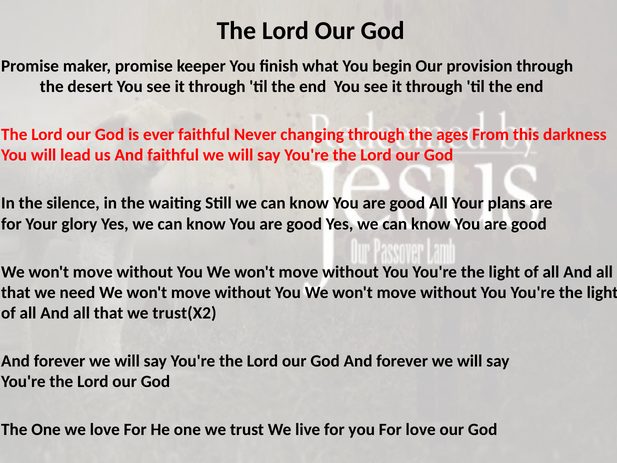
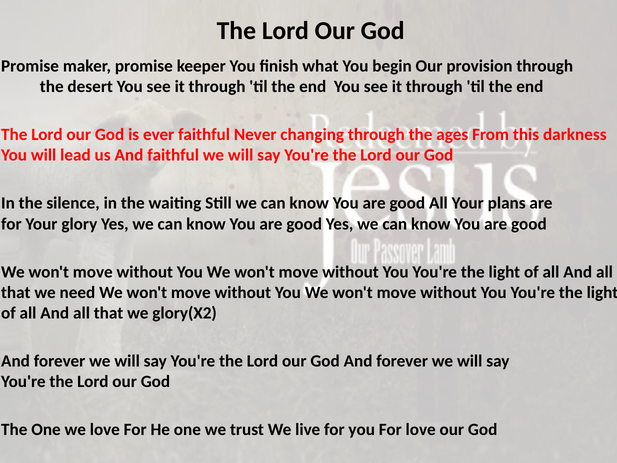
trust(X2: trust(X2 -> glory(X2 (185, 313)
